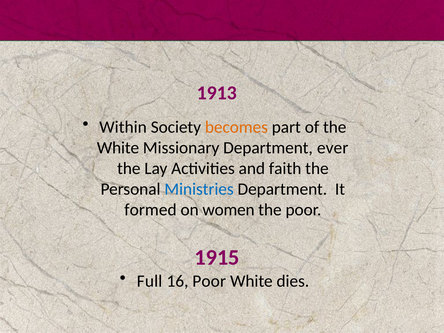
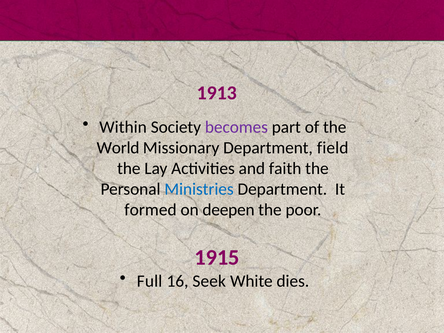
becomes colour: orange -> purple (236, 127)
White: White -> World (118, 148)
ever: ever -> field (333, 148)
women: women -> deepen (229, 210)
16 Poor: Poor -> Seek (209, 281)
